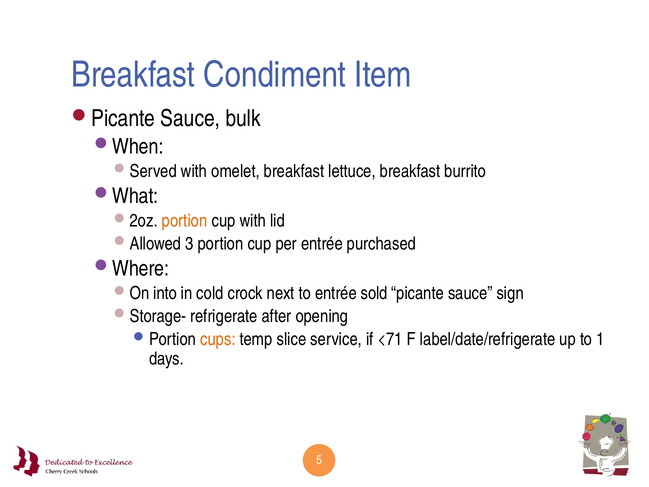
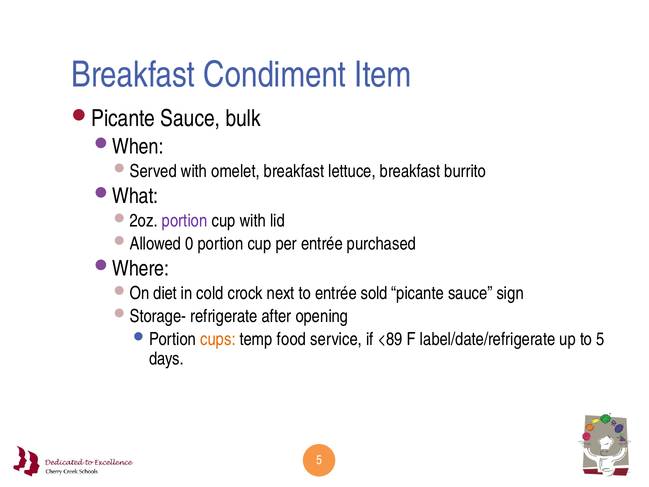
portion colour: orange -> purple (185, 221)
3: 3 -> 0 (189, 244)
into: into -> diet (165, 293)
slice: slice -> food (291, 339)
<71: <71 -> <89 (390, 339)
to 1: 1 -> 5 (600, 339)
